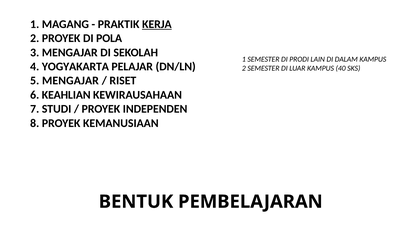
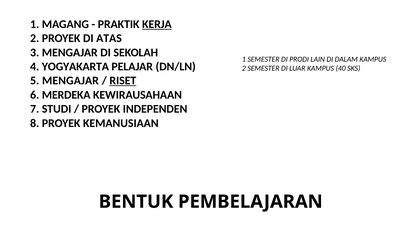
POLA: POLA -> ATAS (109, 38)
RISET underline: none -> present (123, 81)
KEAHLIAN: KEAHLIAN -> MERDEKA (66, 95)
